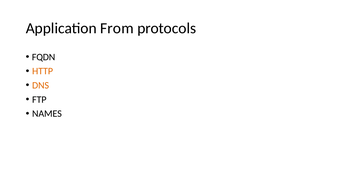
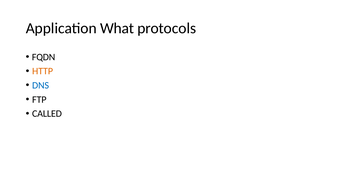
From: From -> What (117, 28)
DNS colour: orange -> blue (41, 85)
NAMES: NAMES -> CALLED (47, 114)
